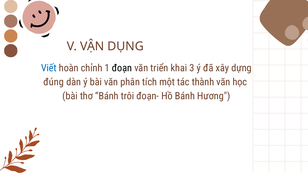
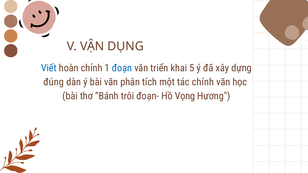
đoạn colour: black -> blue (122, 68)
3: 3 -> 5 (192, 68)
thành: thành -> chính (203, 82)
Hồ Bánh: Bánh -> Vọng (185, 96)
